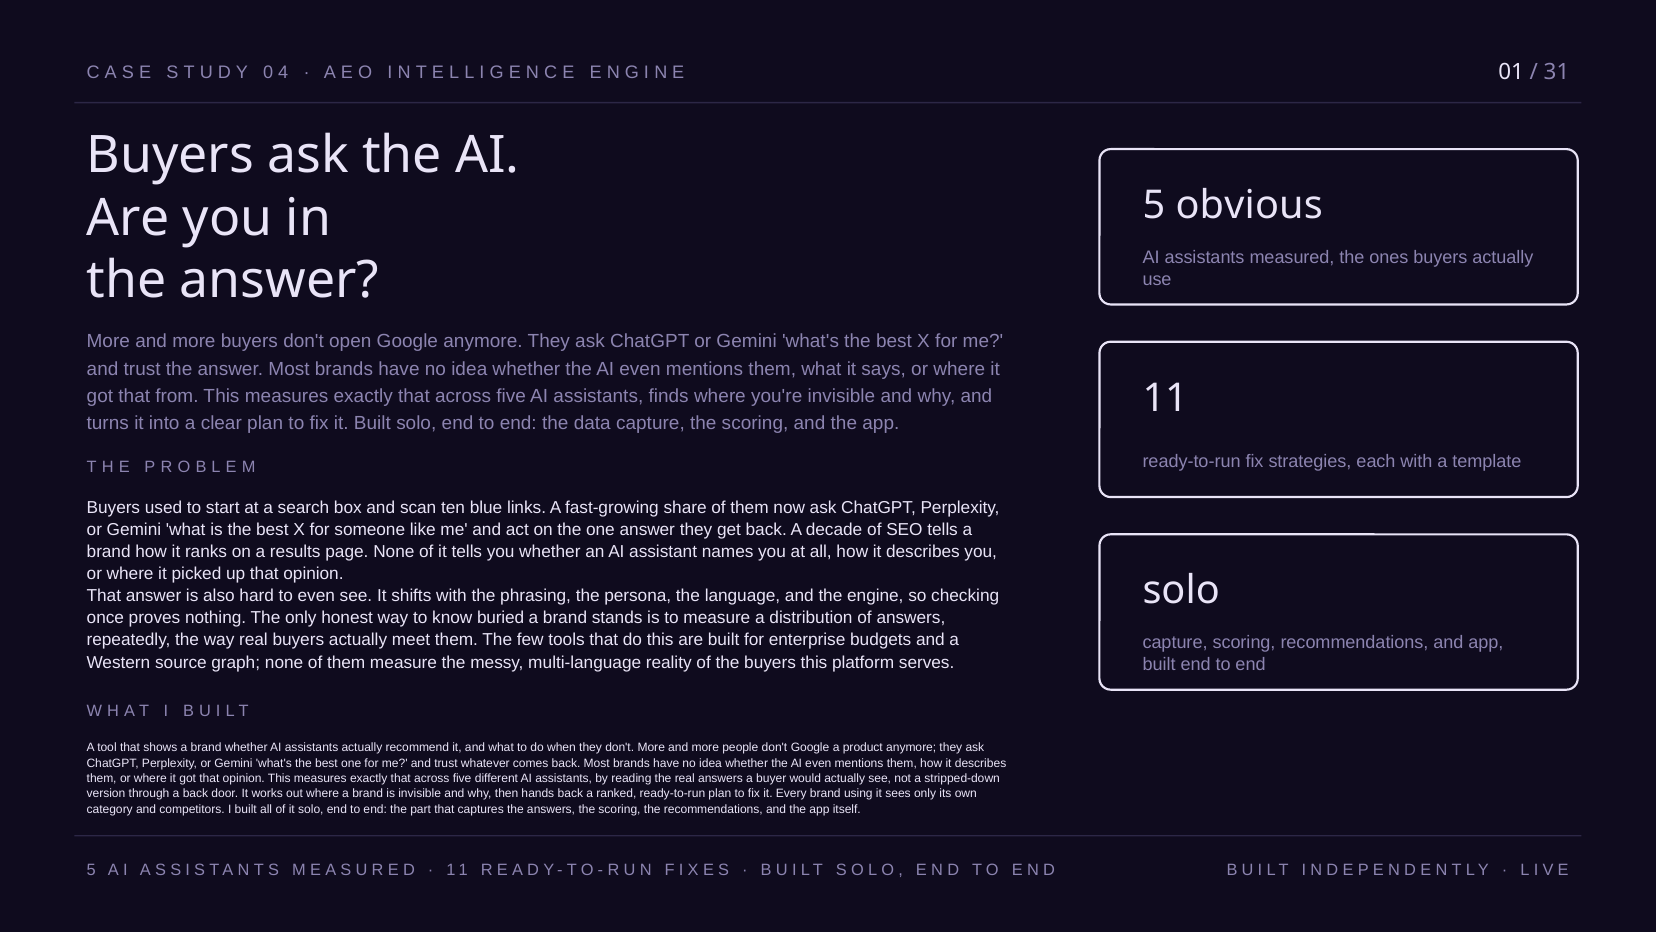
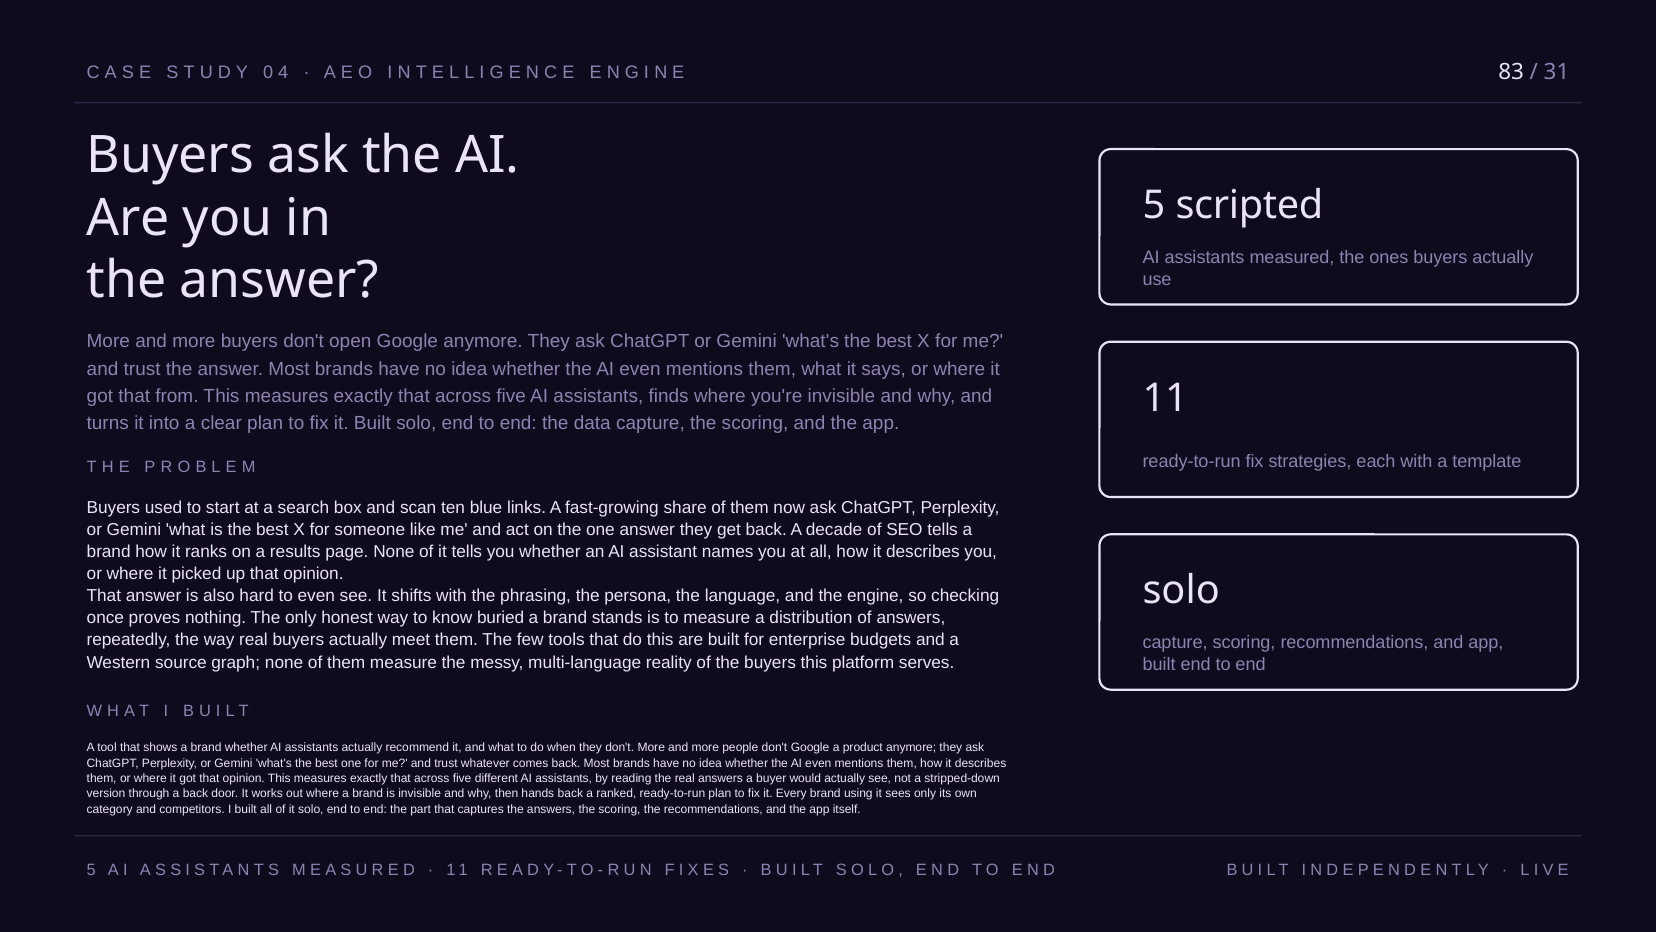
01: 01 -> 83 (1511, 72)
obvious: obvious -> scripted (1249, 205)
